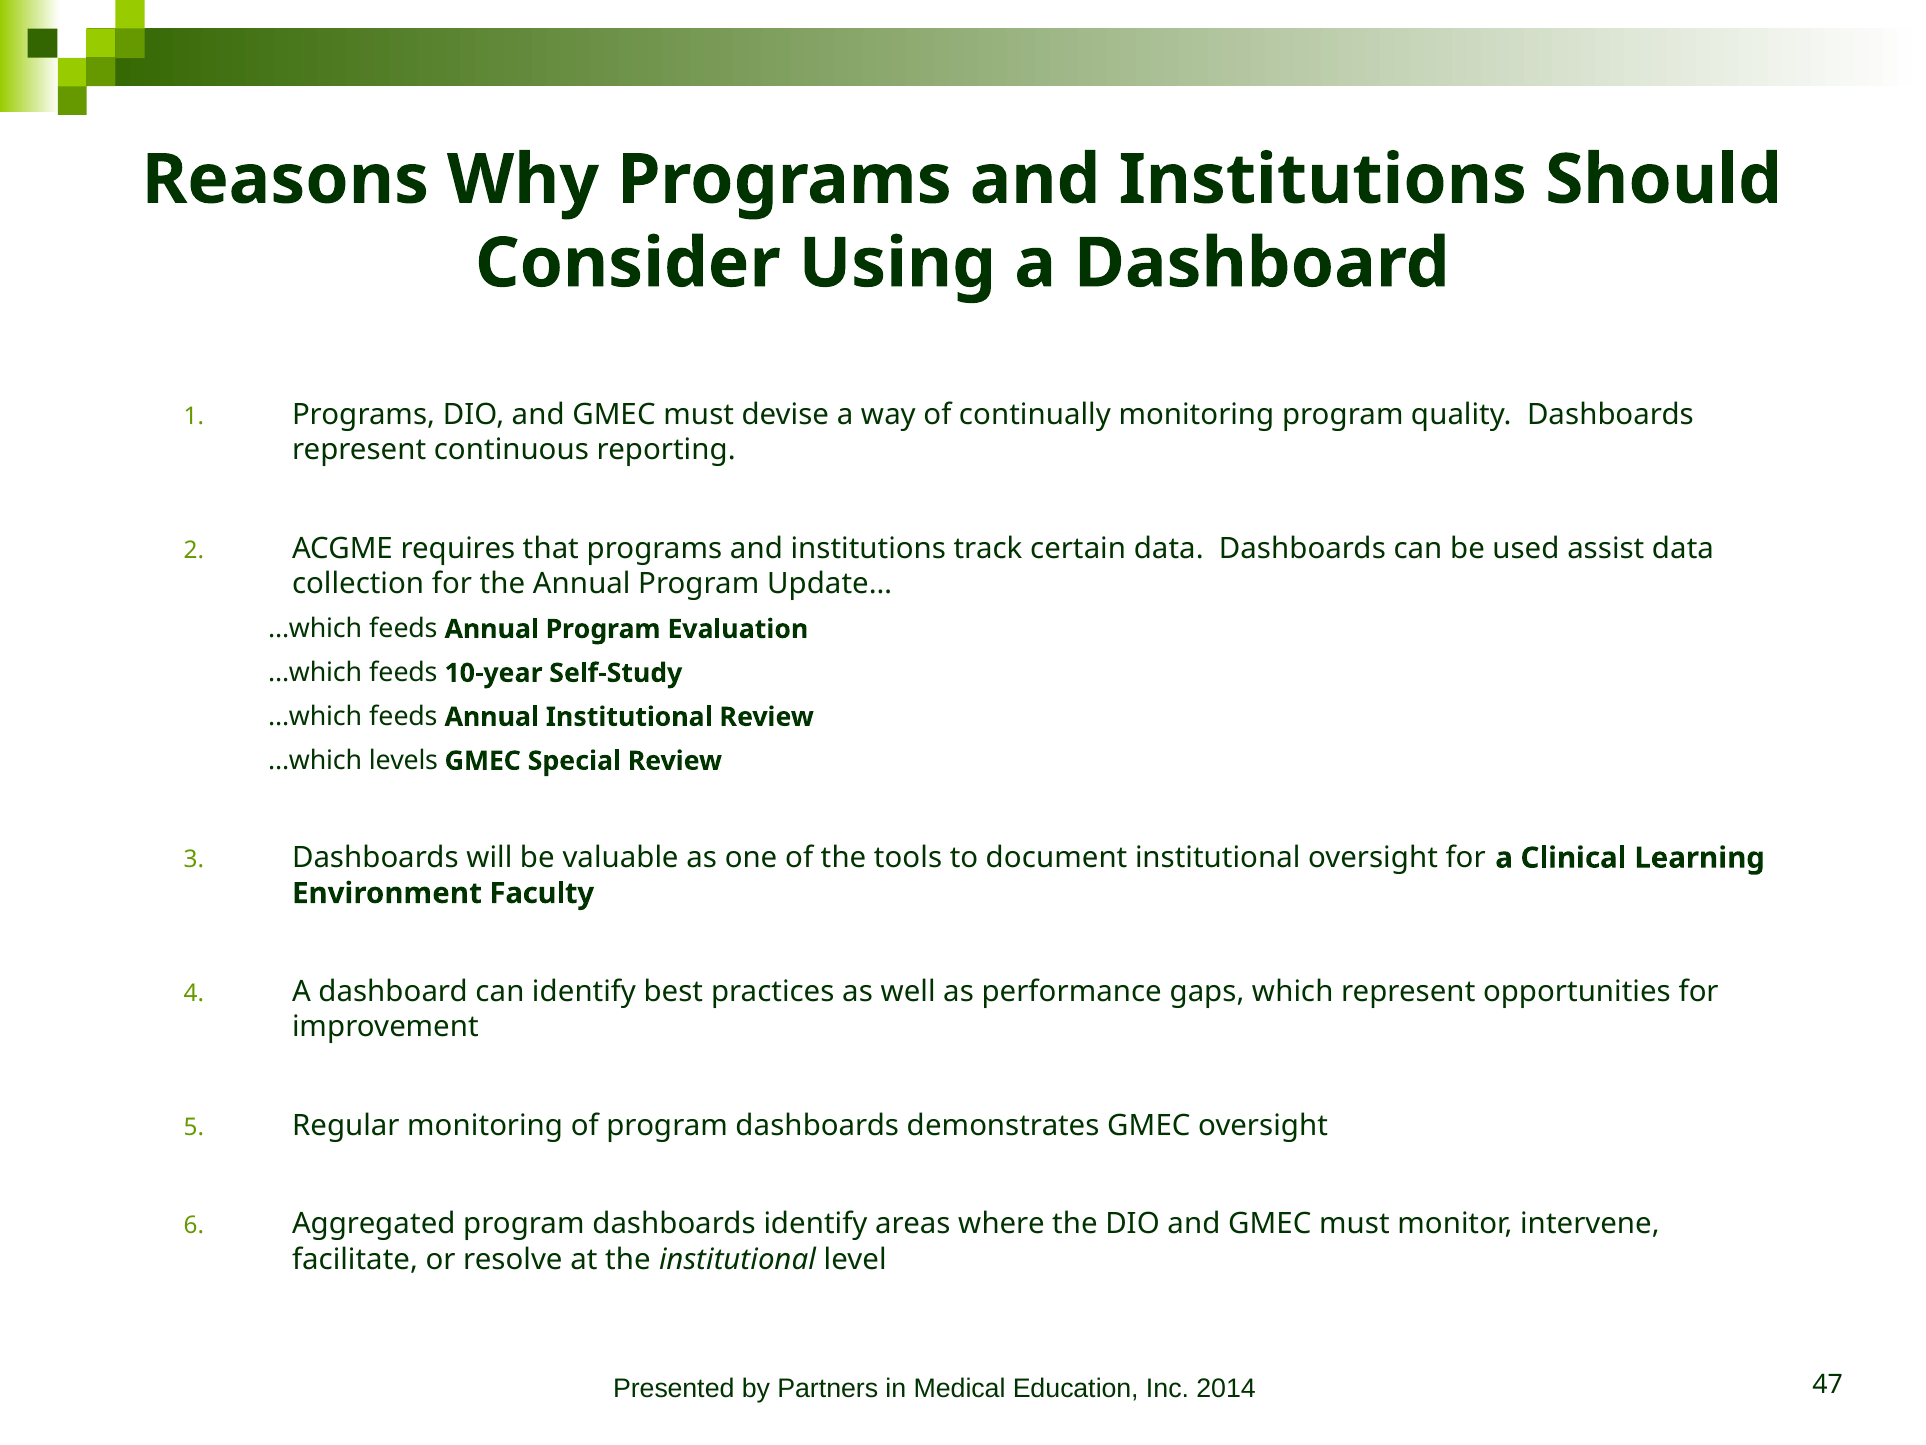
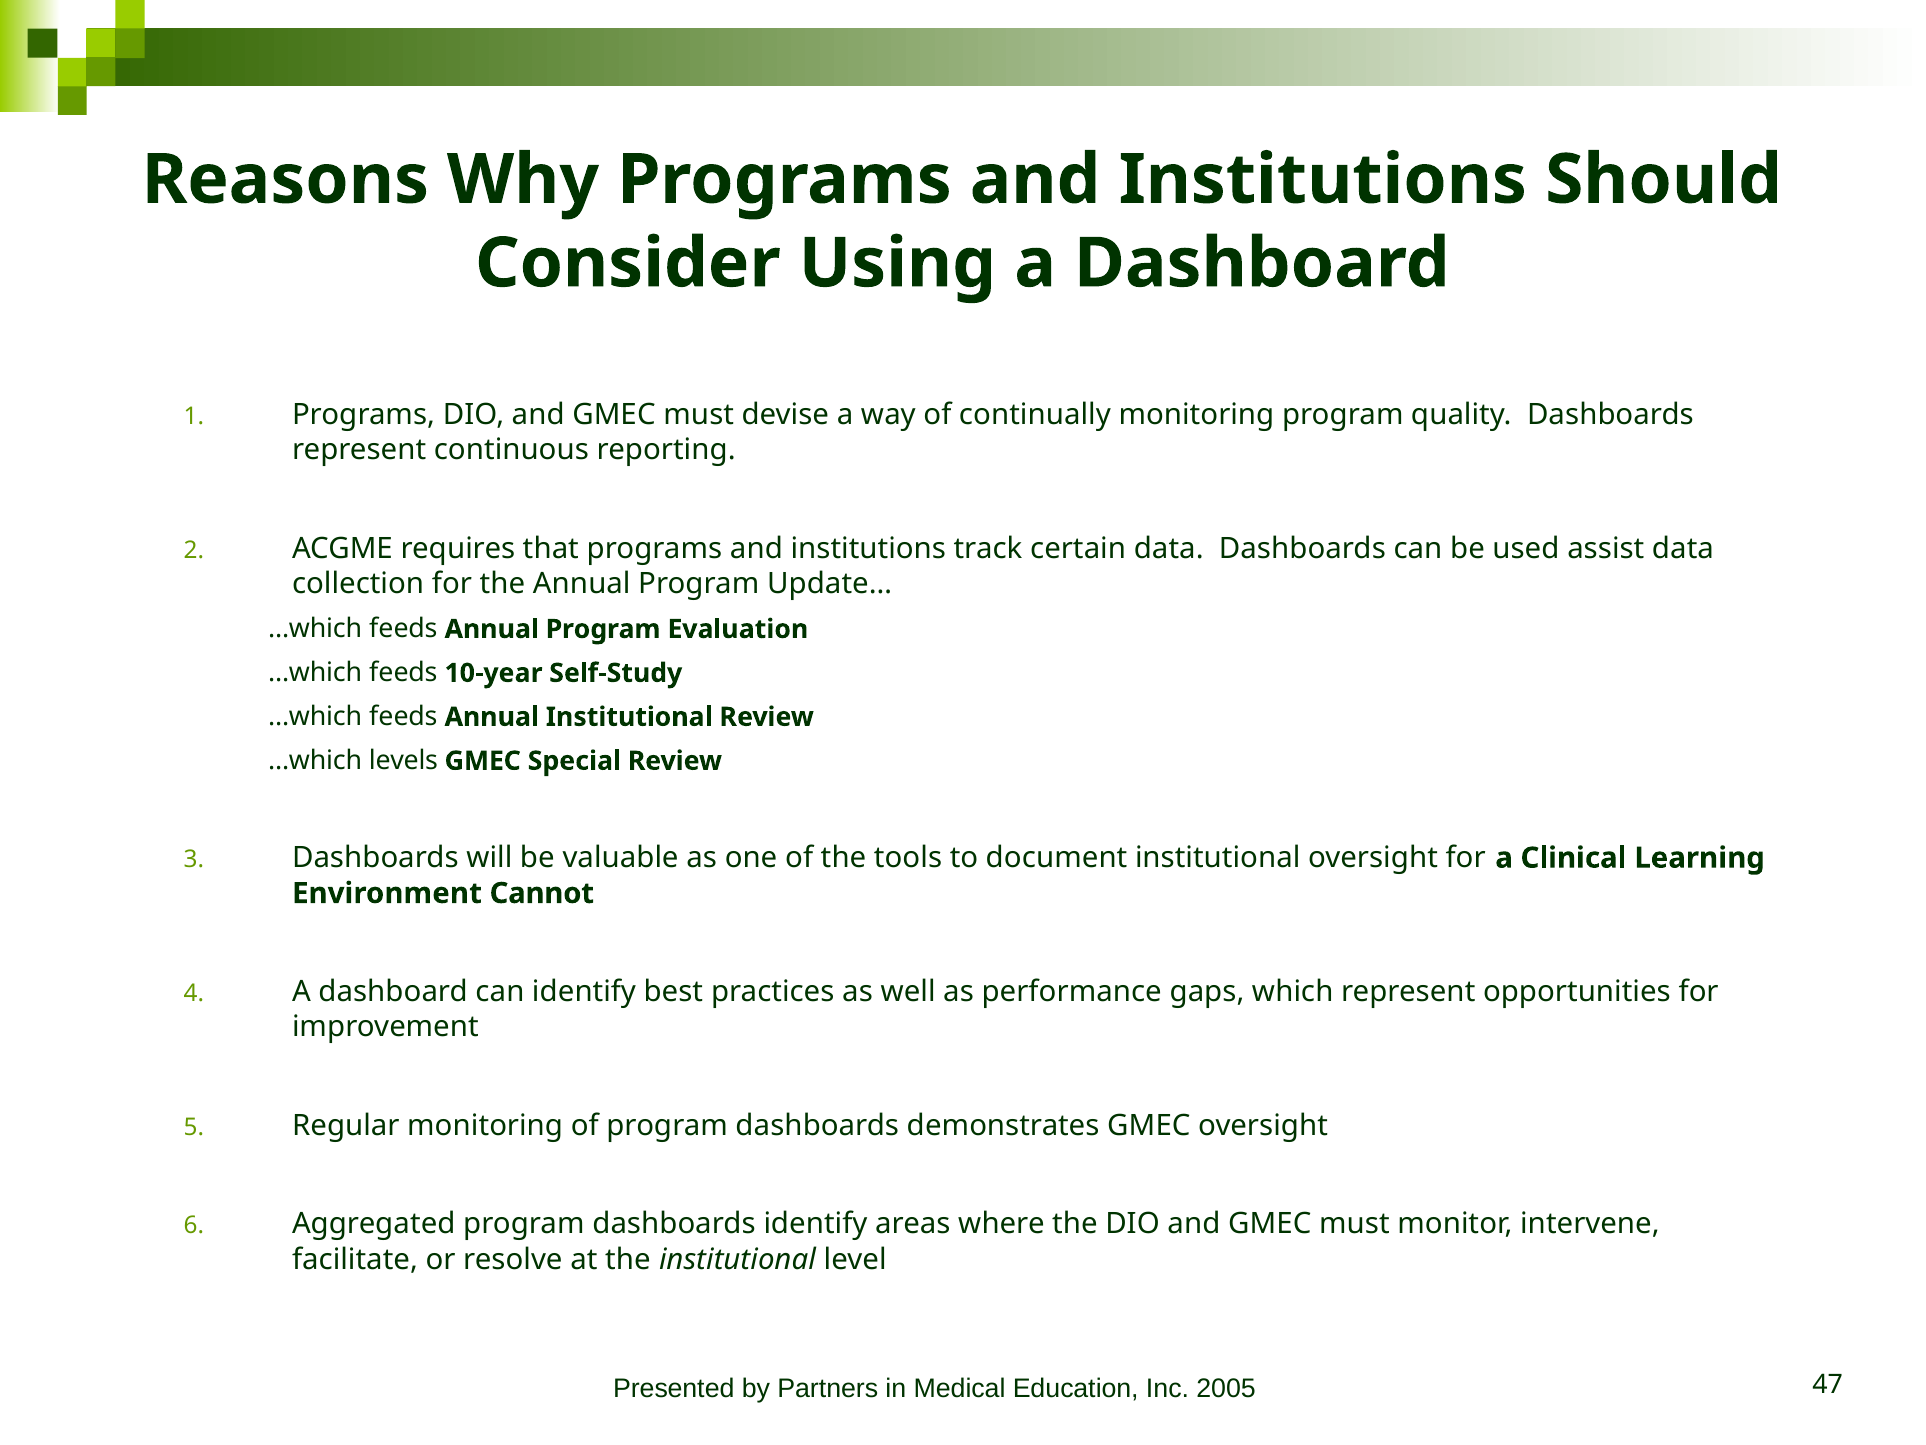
Faculty: Faculty -> Cannot (542, 893)
2014: 2014 -> 2005 (1226, 1389)
